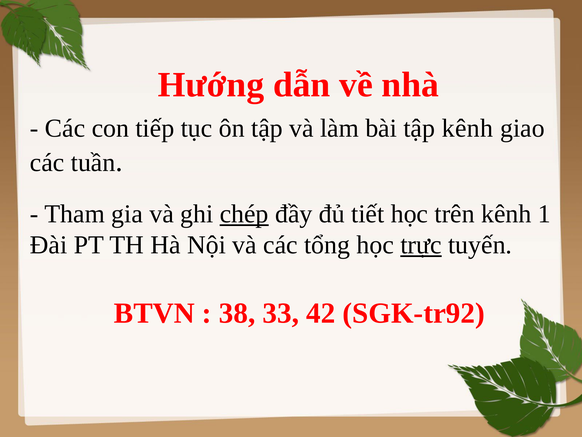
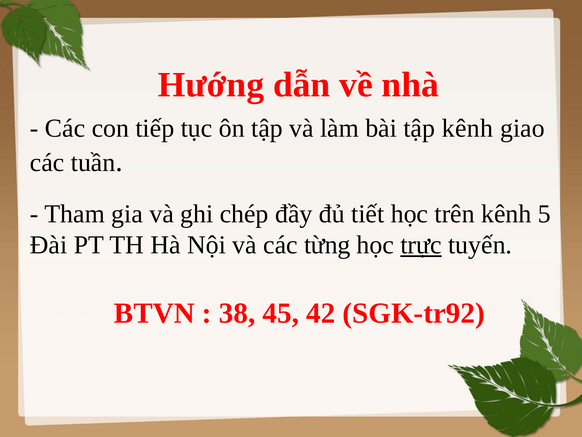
chép underline: present -> none (244, 214)
1: 1 -> 5 (544, 214)
tổng: tổng -> từng (327, 245)
33: 33 -> 45 (281, 313)
